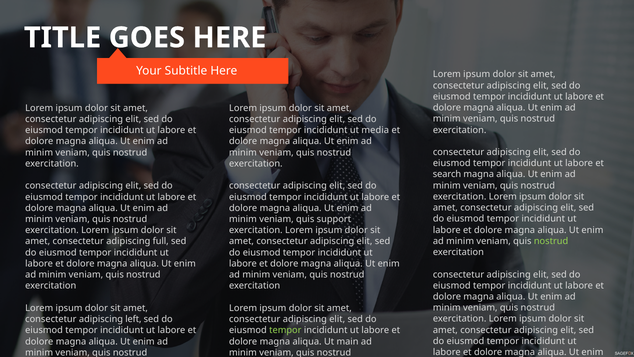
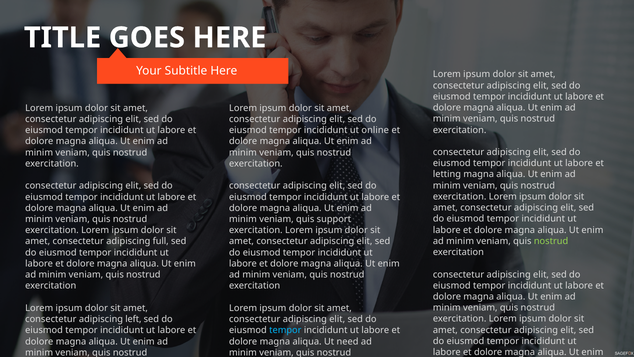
media: media -> online (375, 130)
search: search -> letting (447, 174)
tempor colour: light green -> light blue (285, 330)
main: main -> need (347, 341)
